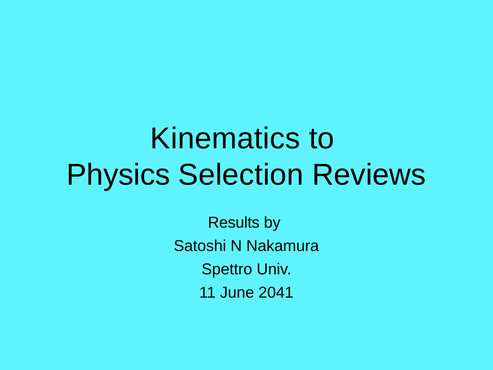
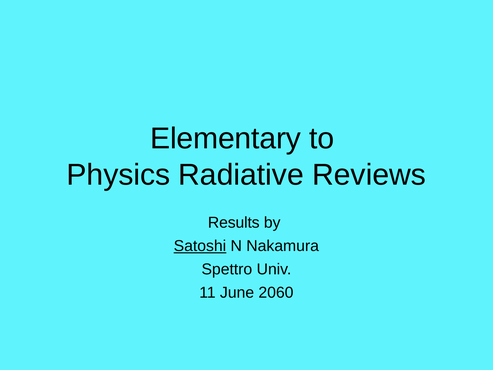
Kinematics: Kinematics -> Elementary (226, 139)
Selection: Selection -> Radiative (241, 175)
Satoshi underline: none -> present (200, 246)
2041: 2041 -> 2060 (276, 292)
